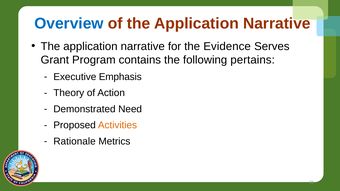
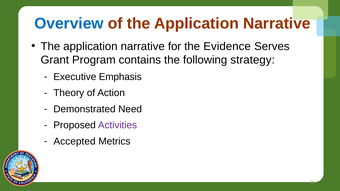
pertains: pertains -> strategy (253, 60)
Activities colour: orange -> purple (117, 125)
Rationale: Rationale -> Accepted (75, 141)
